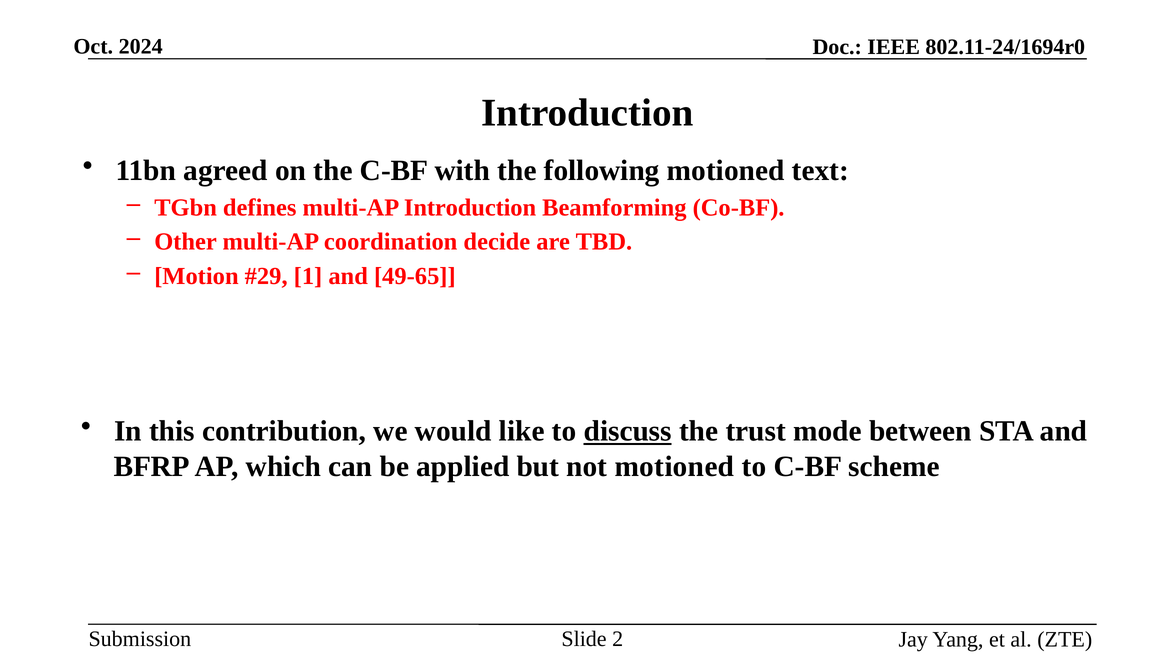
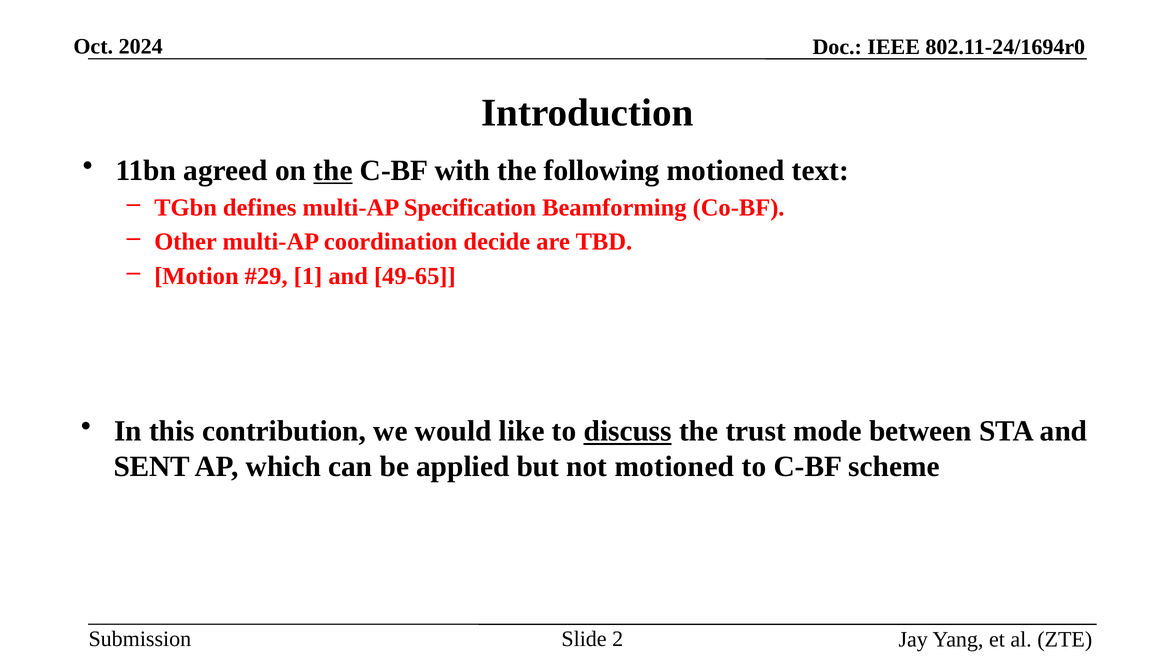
the underline: none -> present (333, 171)
multi-AP Introduction: Introduction -> Specification (470, 208)
BFRP: BFRP -> SENT (152, 466)
